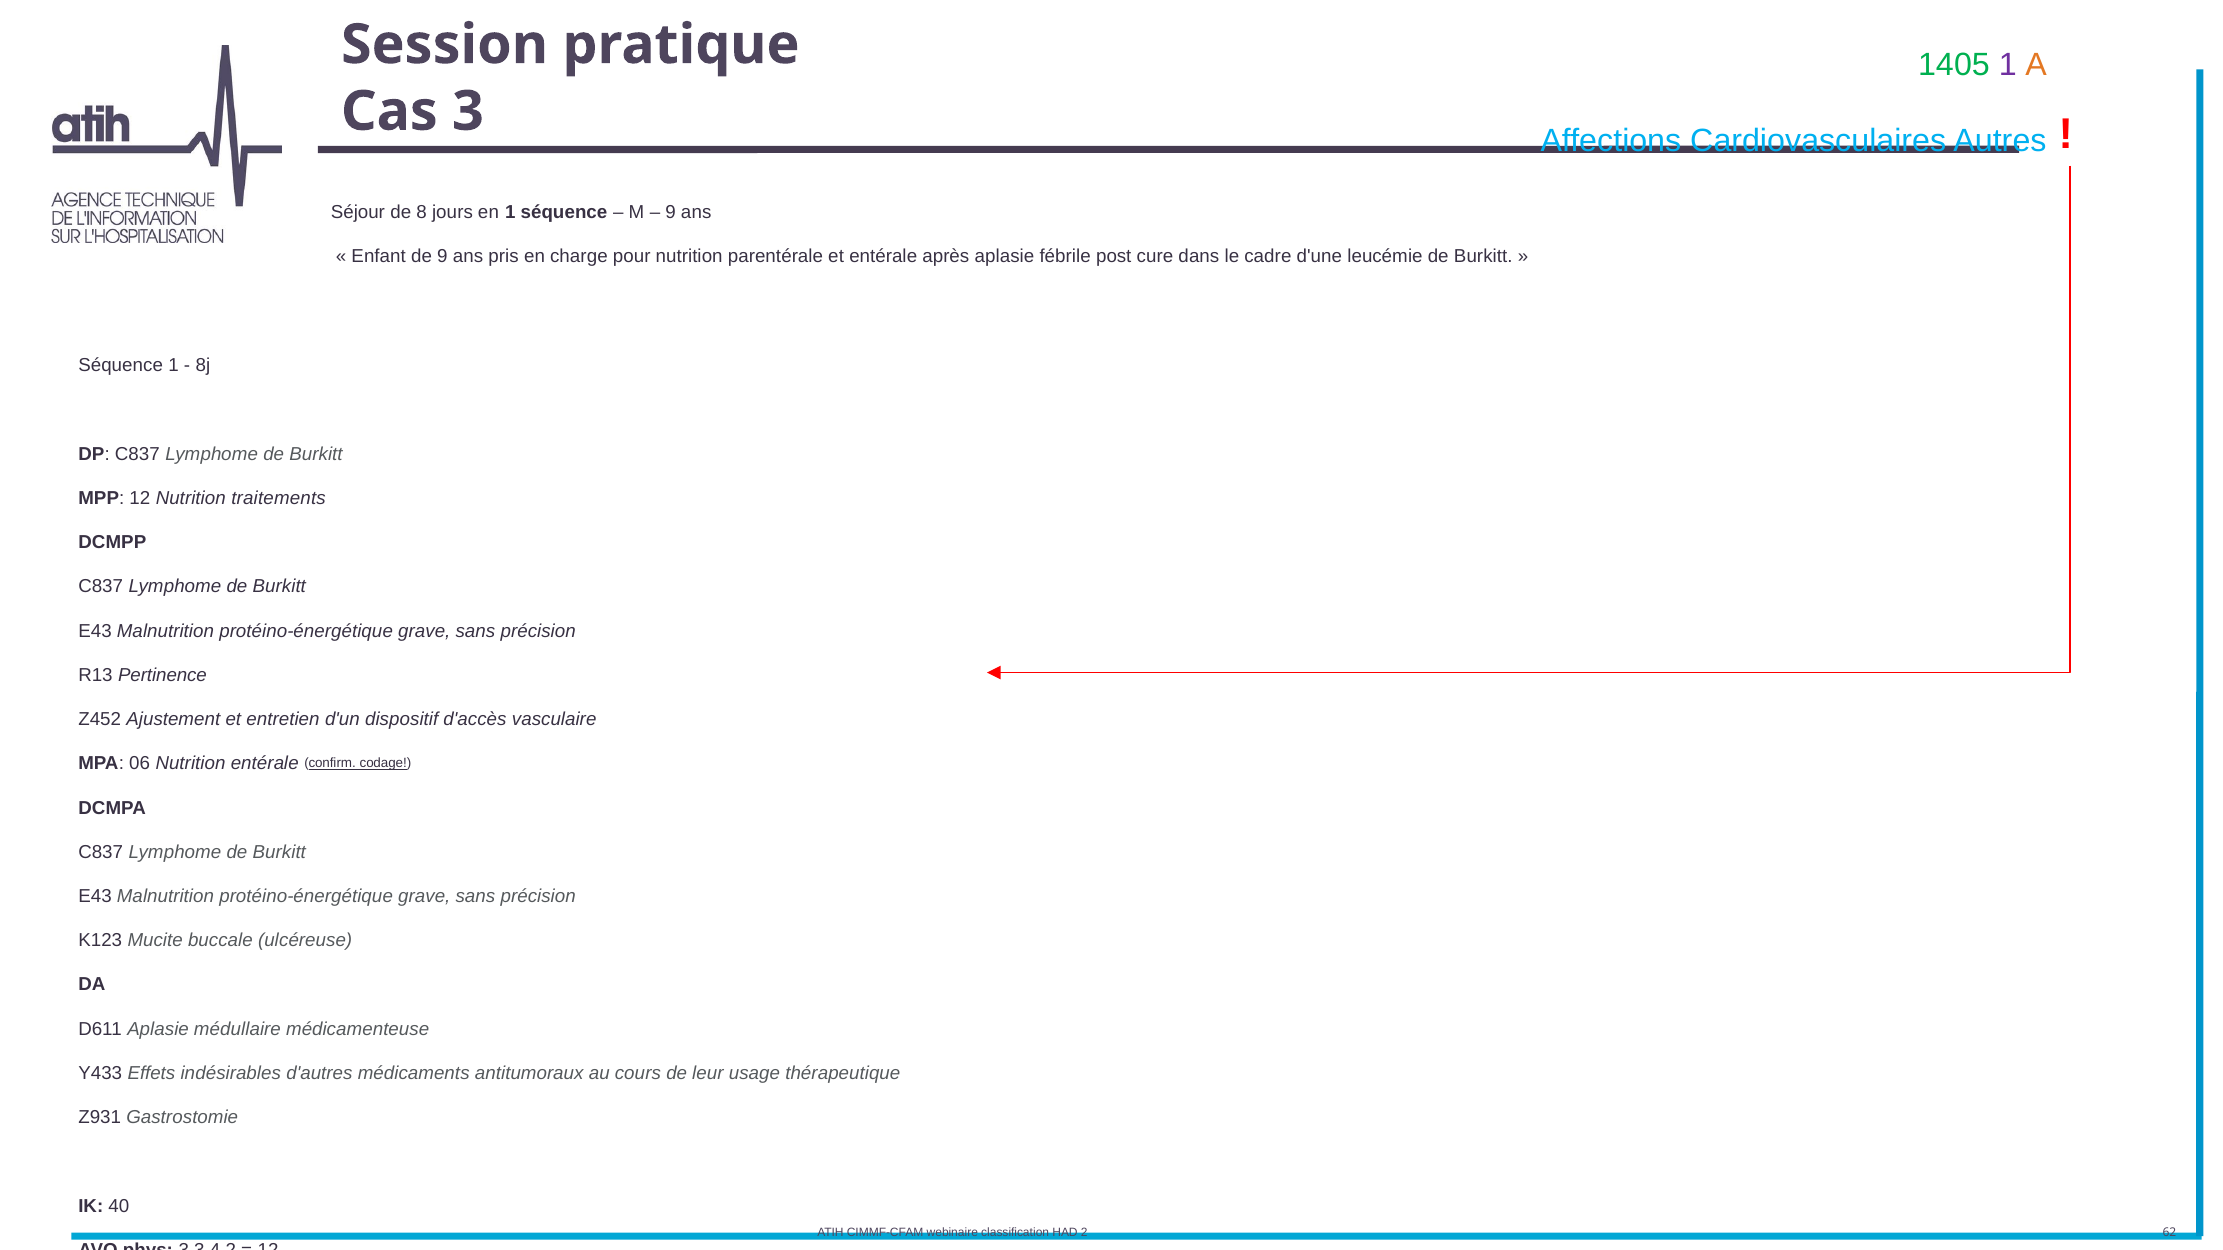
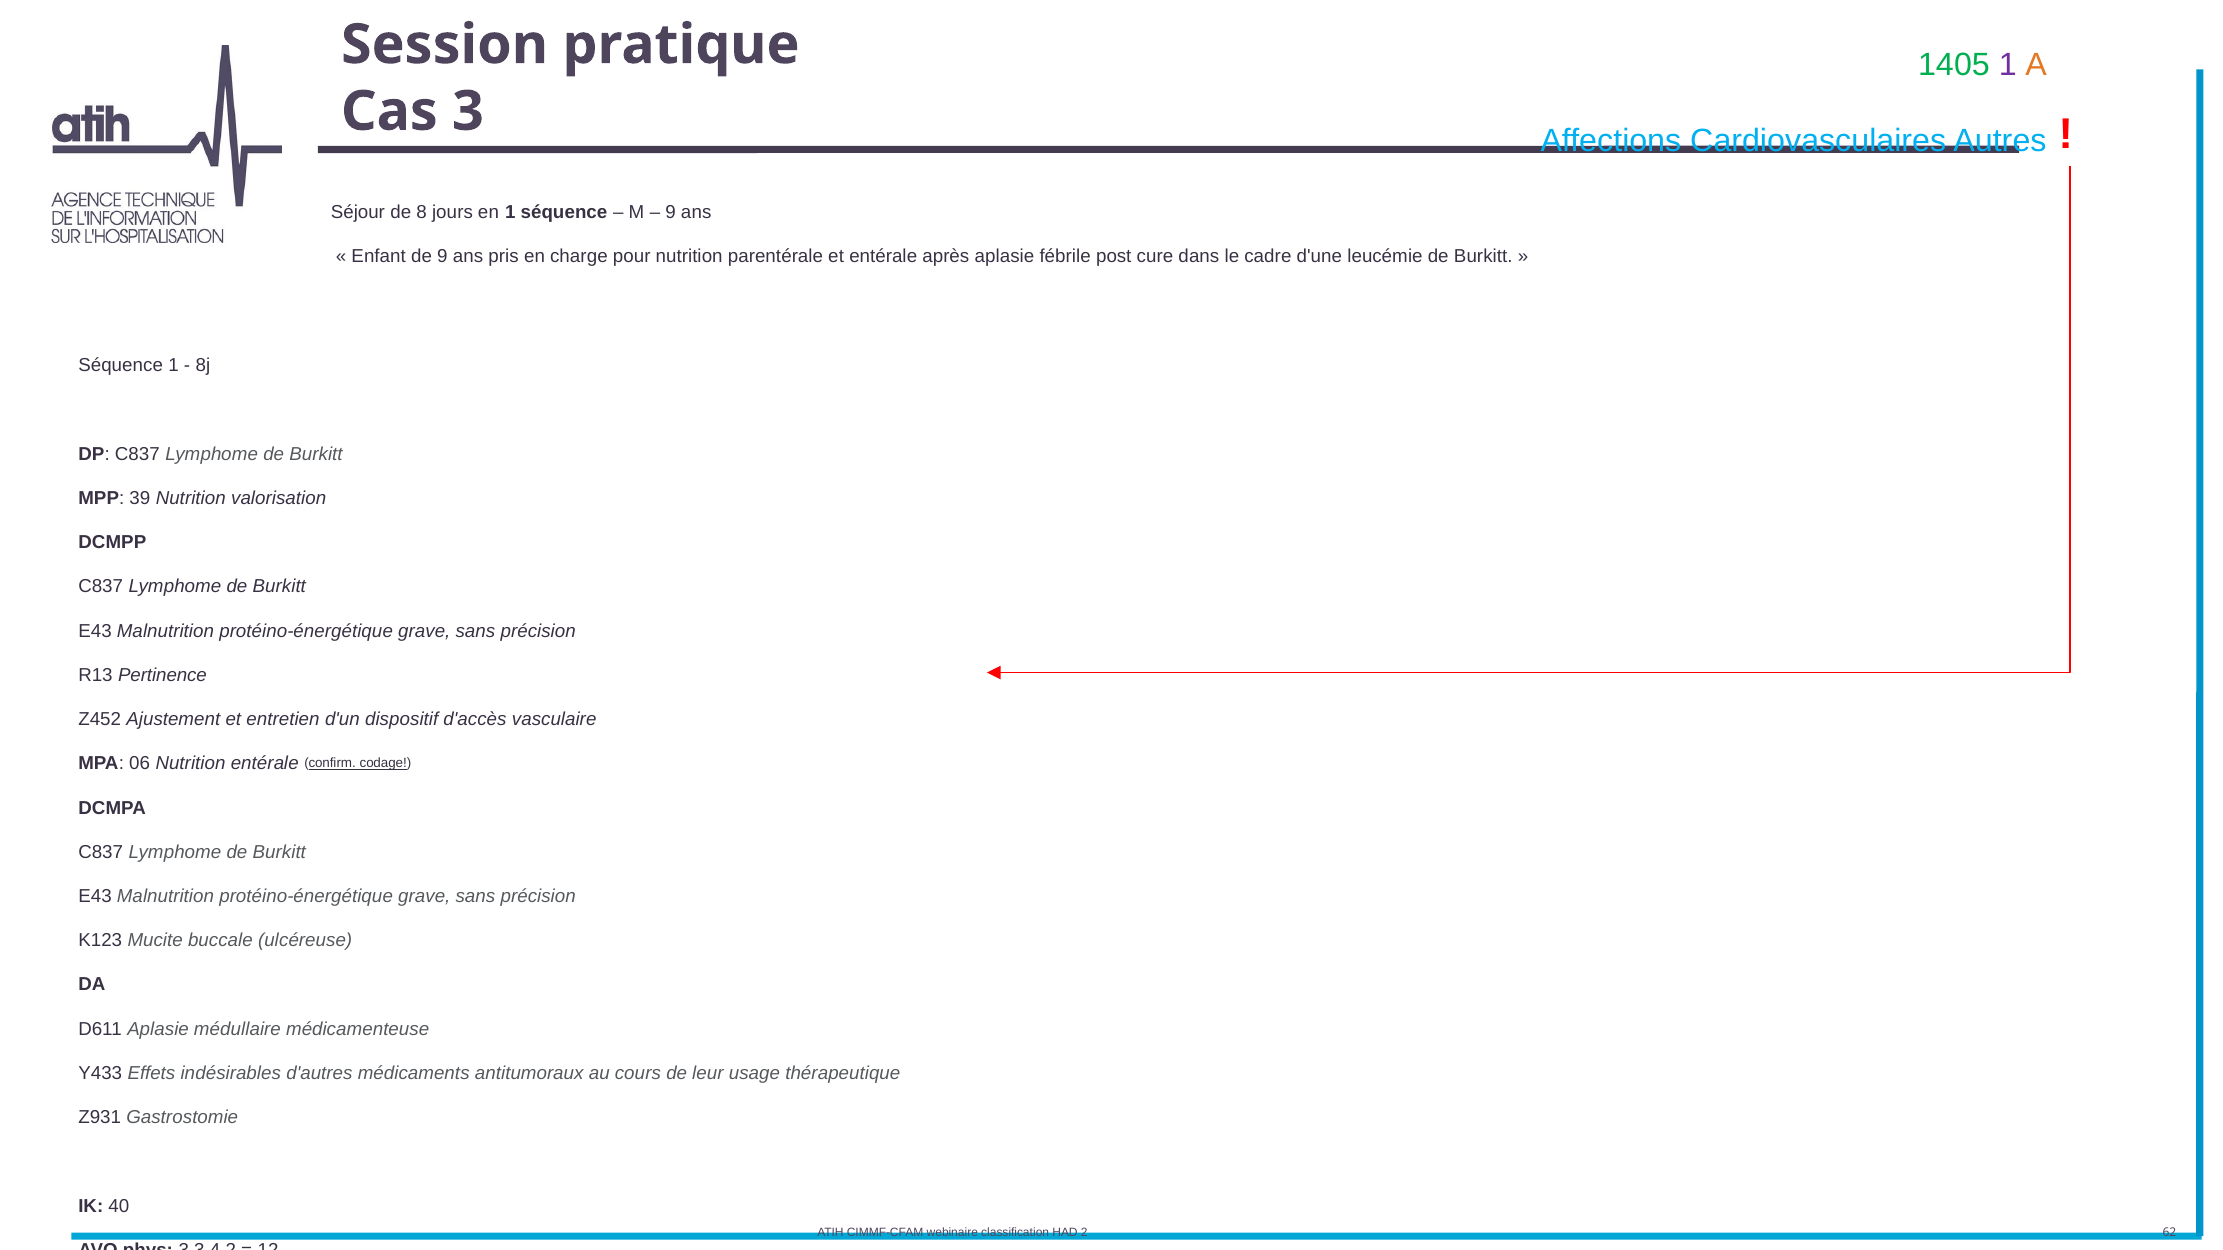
MPP 12: 12 -> 39 (140, 498)
traitements: traitements -> valorisation (279, 498)
